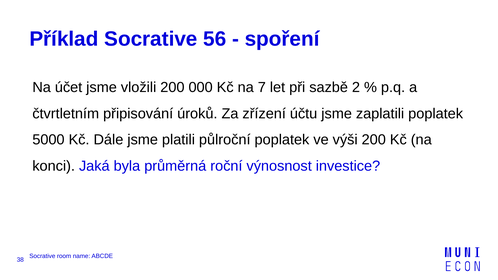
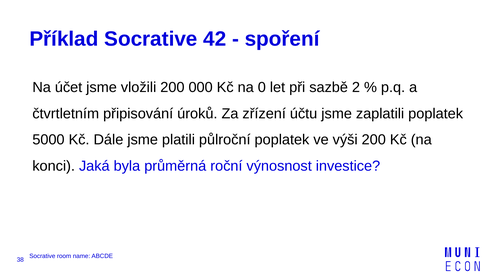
56: 56 -> 42 (215, 39)
7: 7 -> 0 (262, 88)
